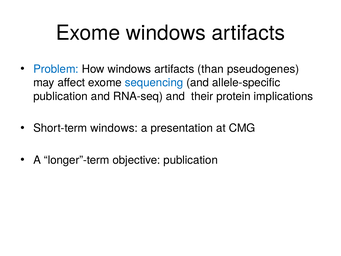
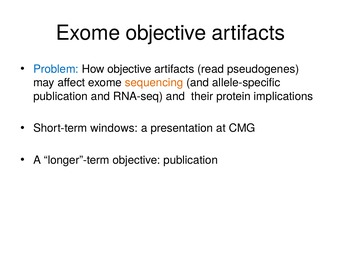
Exome windows: windows -> objective (166, 33)
How windows: windows -> objective (129, 69)
than: than -> read (211, 69)
sequencing colour: blue -> orange (154, 83)
